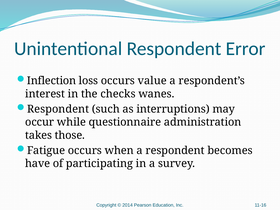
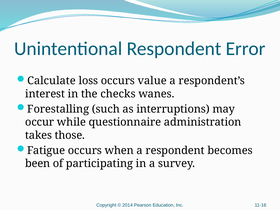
Inflection: Inflection -> Calculate (51, 81)
Respondent: Respondent -> Forestalling (58, 109)
have: have -> been (38, 164)
